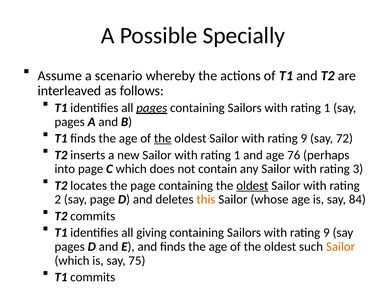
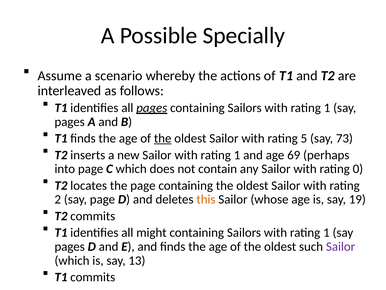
Sailor with rating 9: 9 -> 5 (304, 138)
72: 72 -> 73 (344, 138)
76: 76 -> 69 (294, 155)
3: 3 -> 0 (358, 169)
oldest underline: present -> none (252, 185)
84: 84 -> 19 (357, 199)
giving: giving -> might (151, 232)
9: 9 -> 1 (326, 232)
Sailor colour: orange -> purple (341, 246)
75: 75 -> 13 (137, 260)
